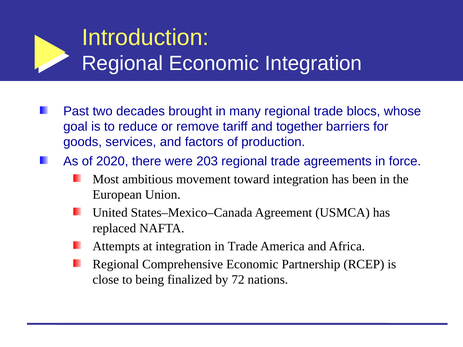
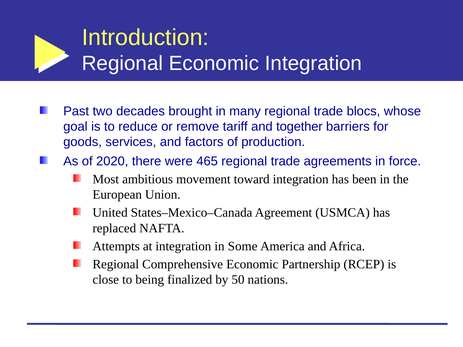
203: 203 -> 465 (207, 161)
in Trade: Trade -> Some (243, 246)
72: 72 -> 50 (238, 280)
